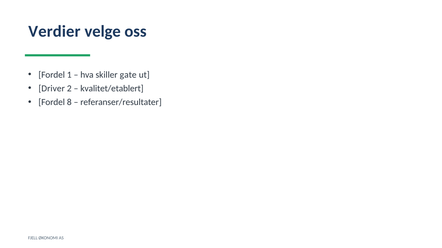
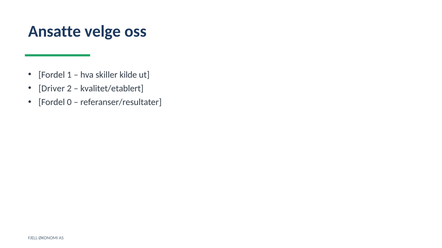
Verdier: Verdier -> Ansatte (55, 32)
gate: gate -> kilde (128, 75)
8: 8 -> 0 (69, 103)
